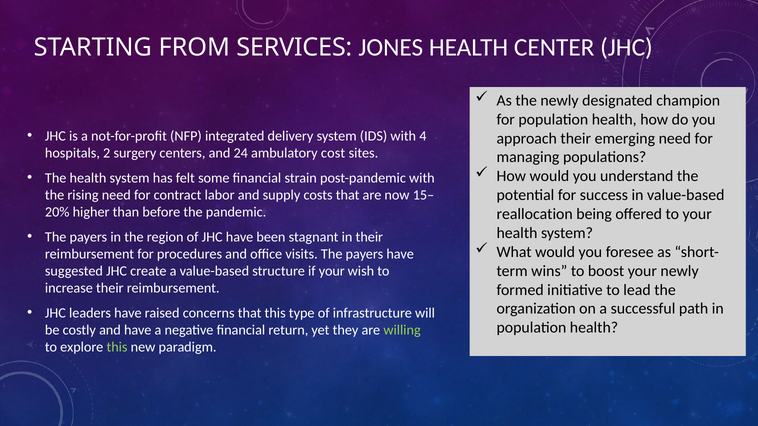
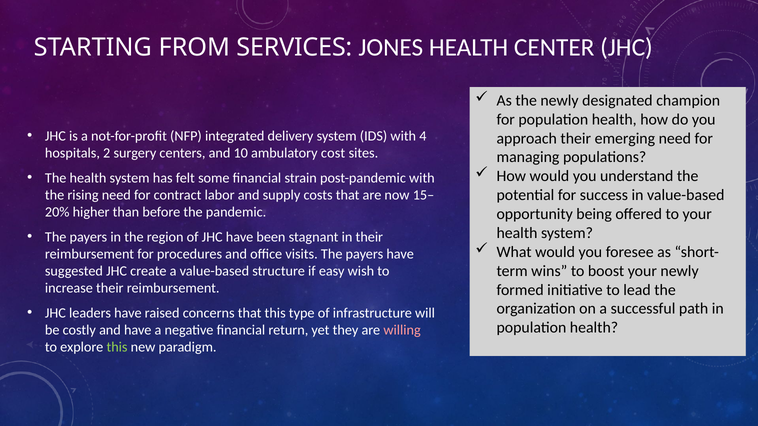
24: 24 -> 10 (241, 153)
reallocation: reallocation -> opportunity (535, 214)
if your: your -> easy (332, 271)
willing colour: light green -> pink (402, 330)
